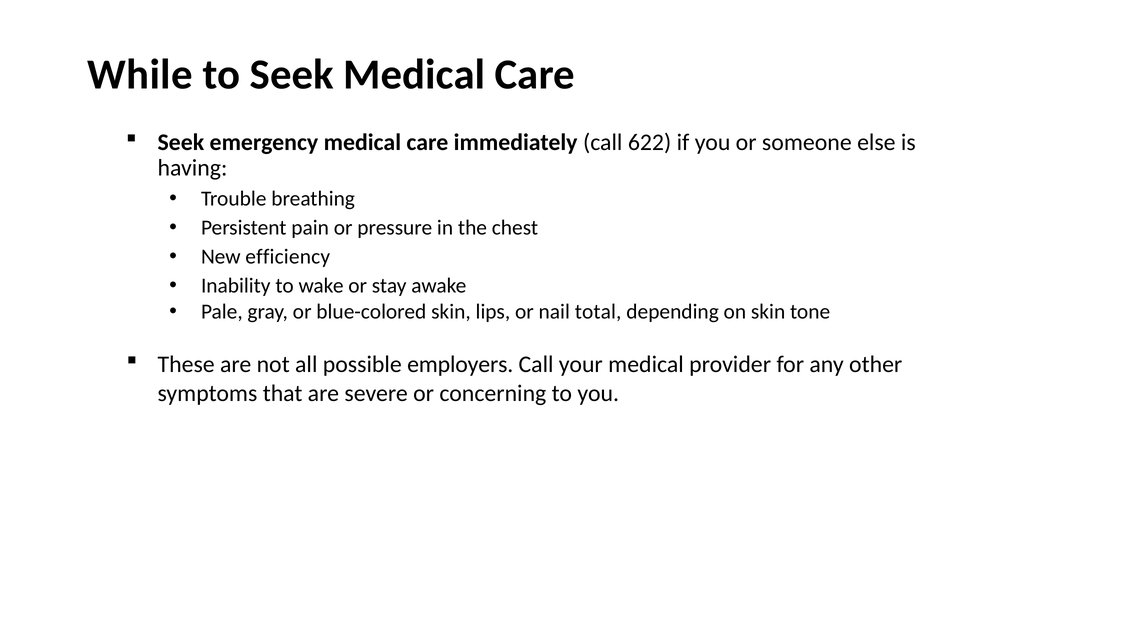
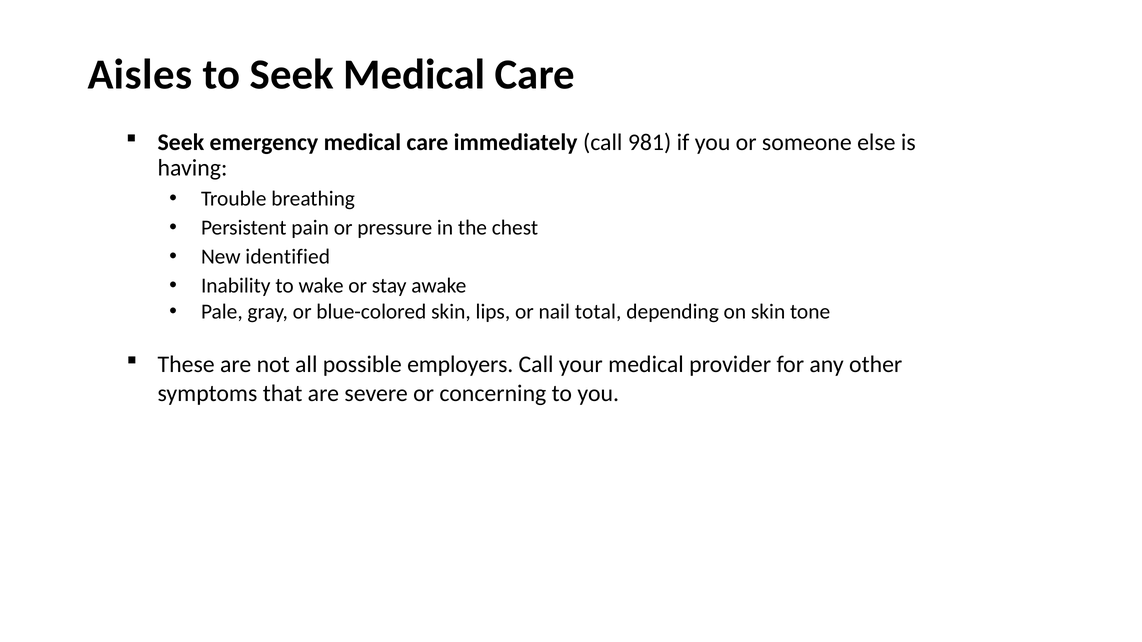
While: While -> Aisles (140, 75)
622: 622 -> 981 (650, 143)
efficiency: efficiency -> identified (288, 257)
